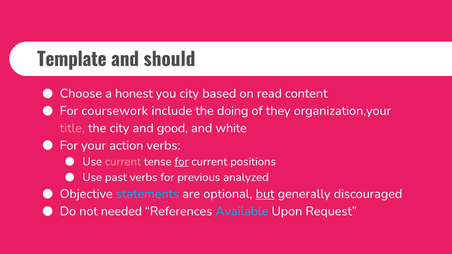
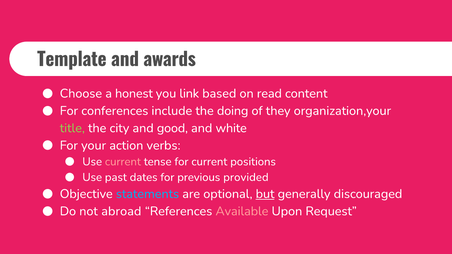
should: should -> awards (170, 60)
you city: city -> link (189, 94)
coursework: coursework -> conferences (115, 111)
title colour: pink -> light green (72, 128)
for underline: present -> none (181, 162)
past verbs: verbs -> dates (144, 177)
analyzed: analyzed -> provided (246, 177)
needed: needed -> abroad (121, 211)
Available colour: light blue -> pink (242, 211)
